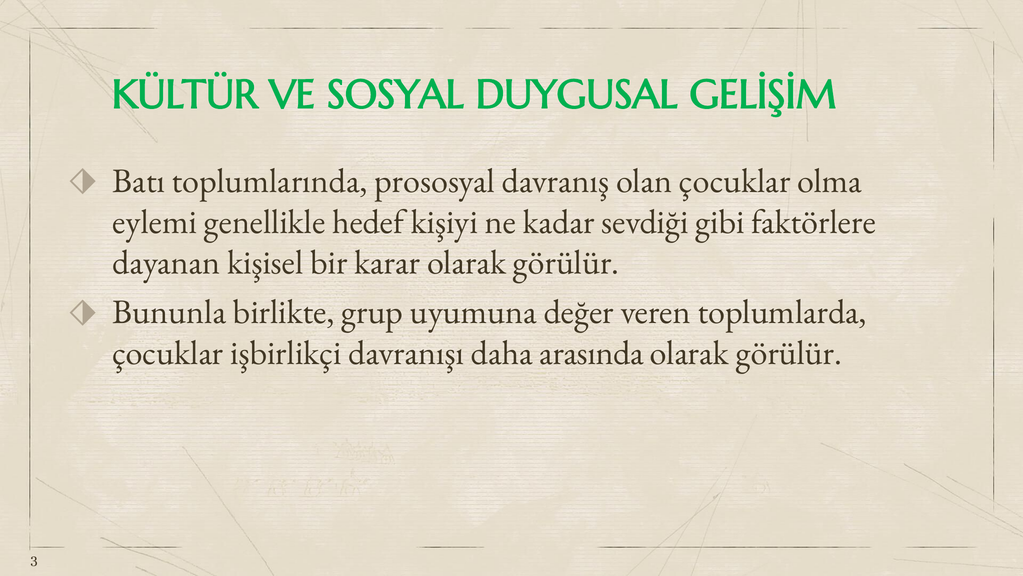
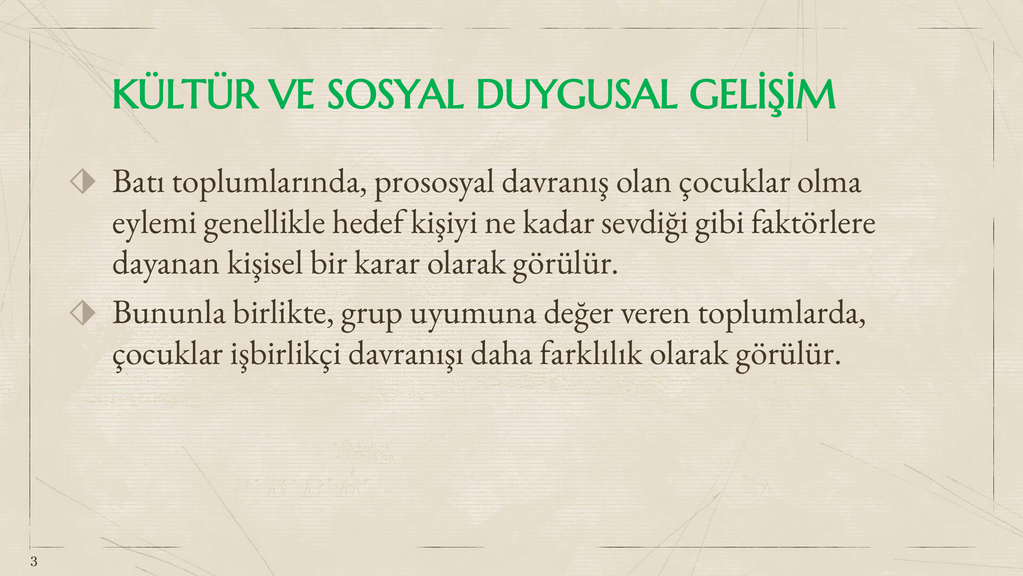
arasında: arasında -> farklılık (591, 353)
